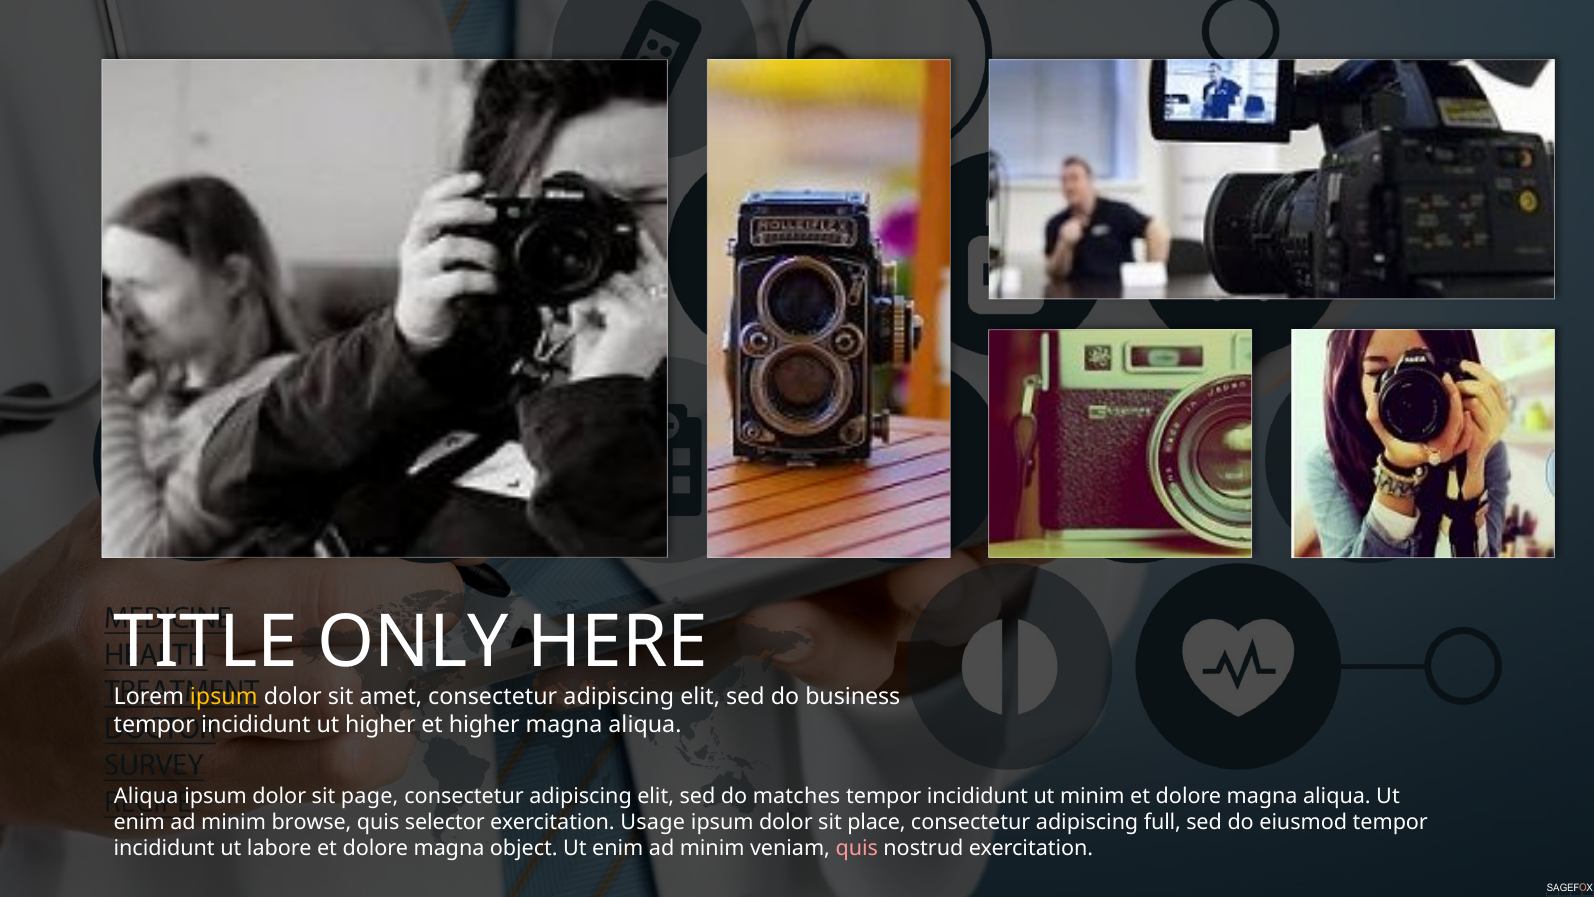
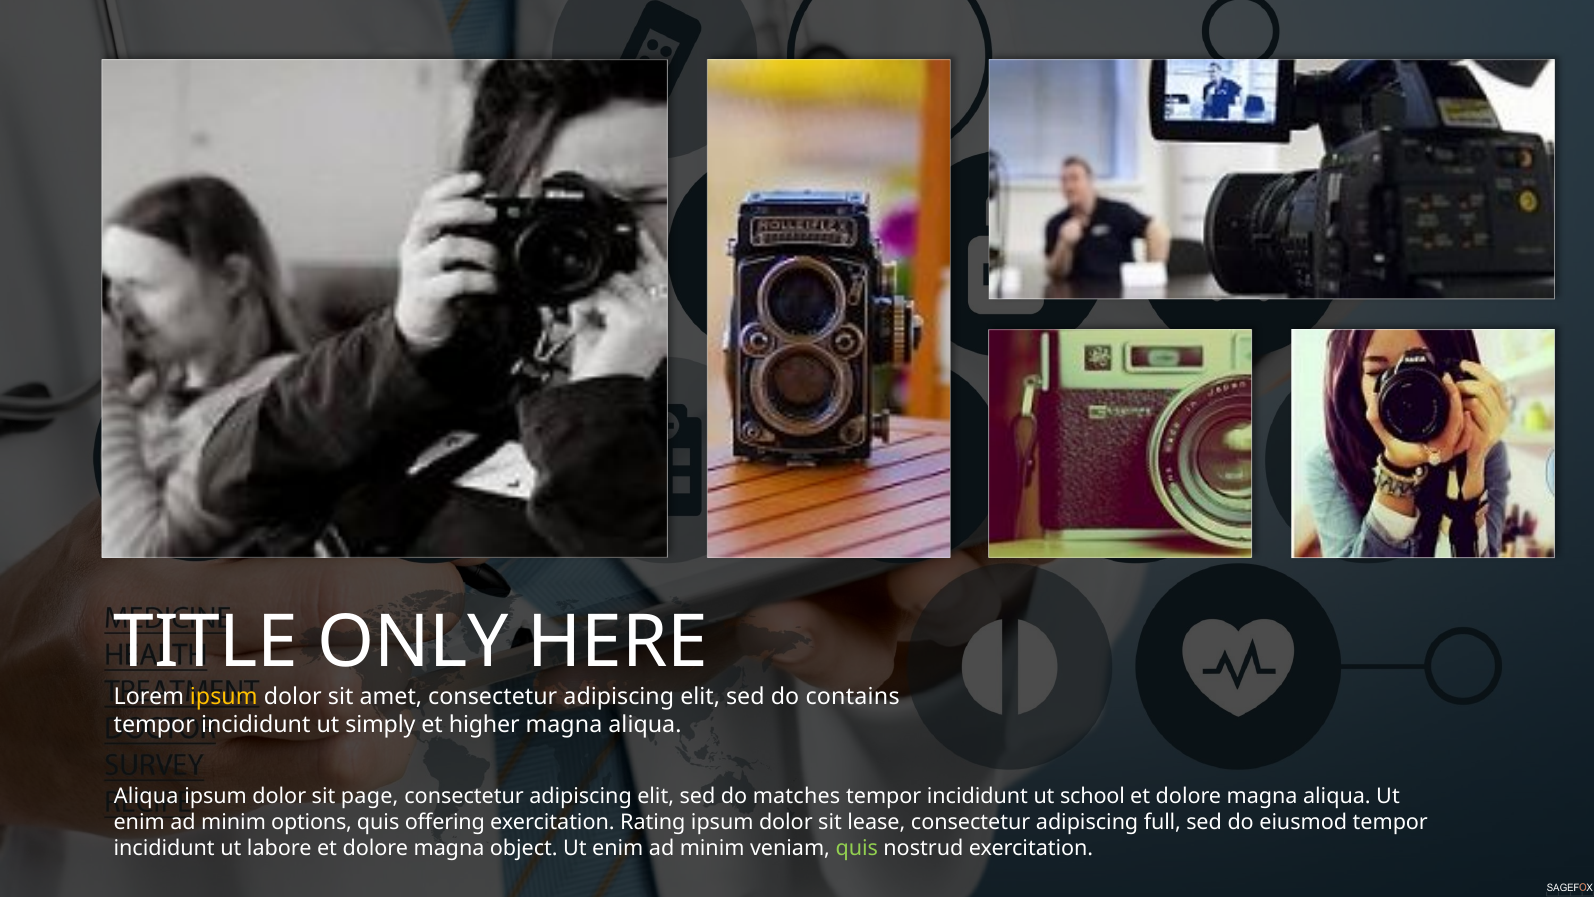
business: business -> contains (853, 697)
ut higher: higher -> simply (380, 725)
ut minim: minim -> school (1092, 796)
browse: browse -> options (312, 822)
selector: selector -> offering (445, 822)
Usage: Usage -> Rating (653, 822)
place: place -> lease (876, 822)
quis colour: pink -> light green (857, 848)
